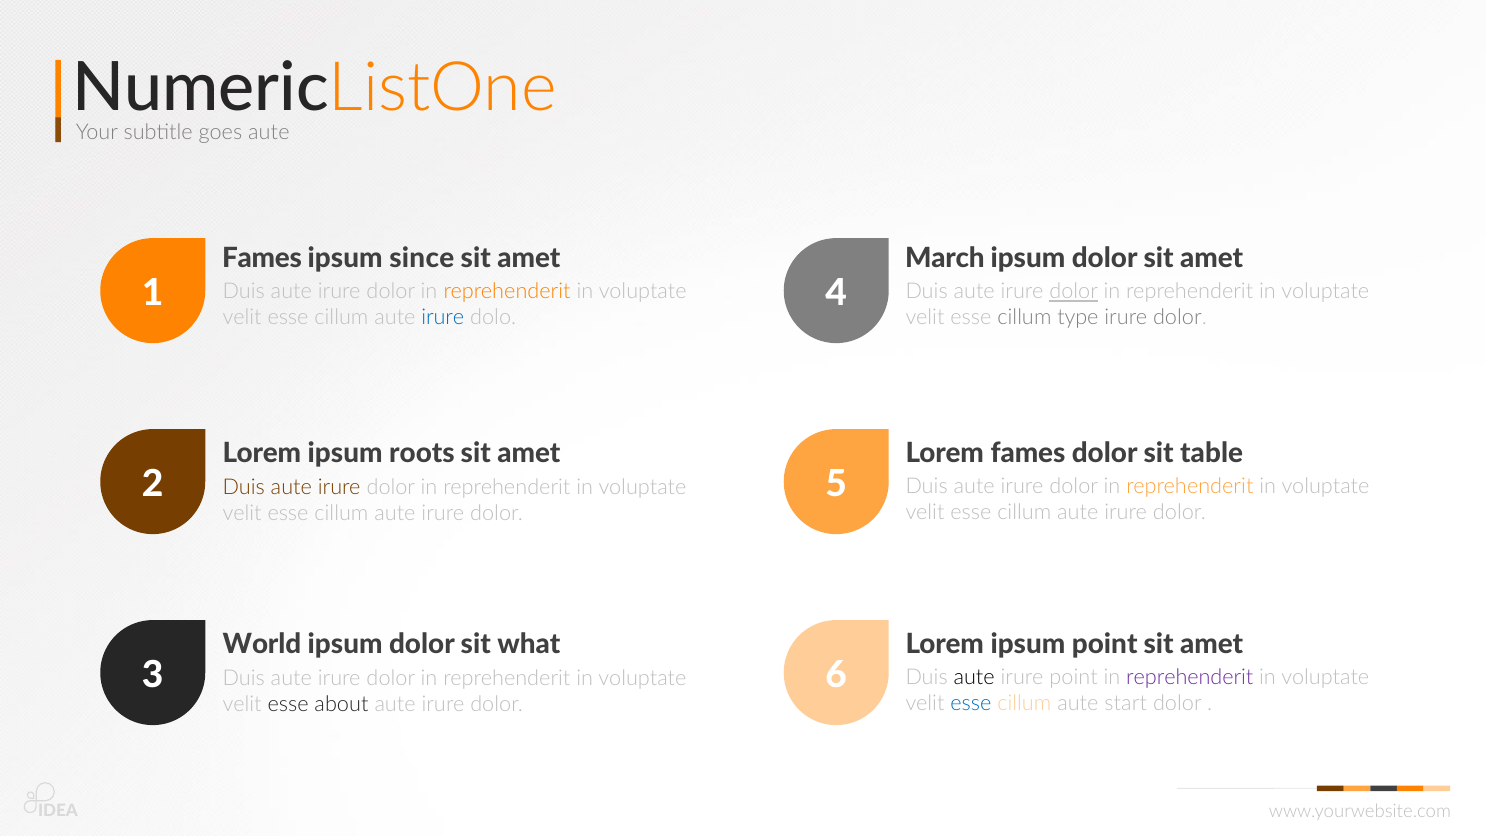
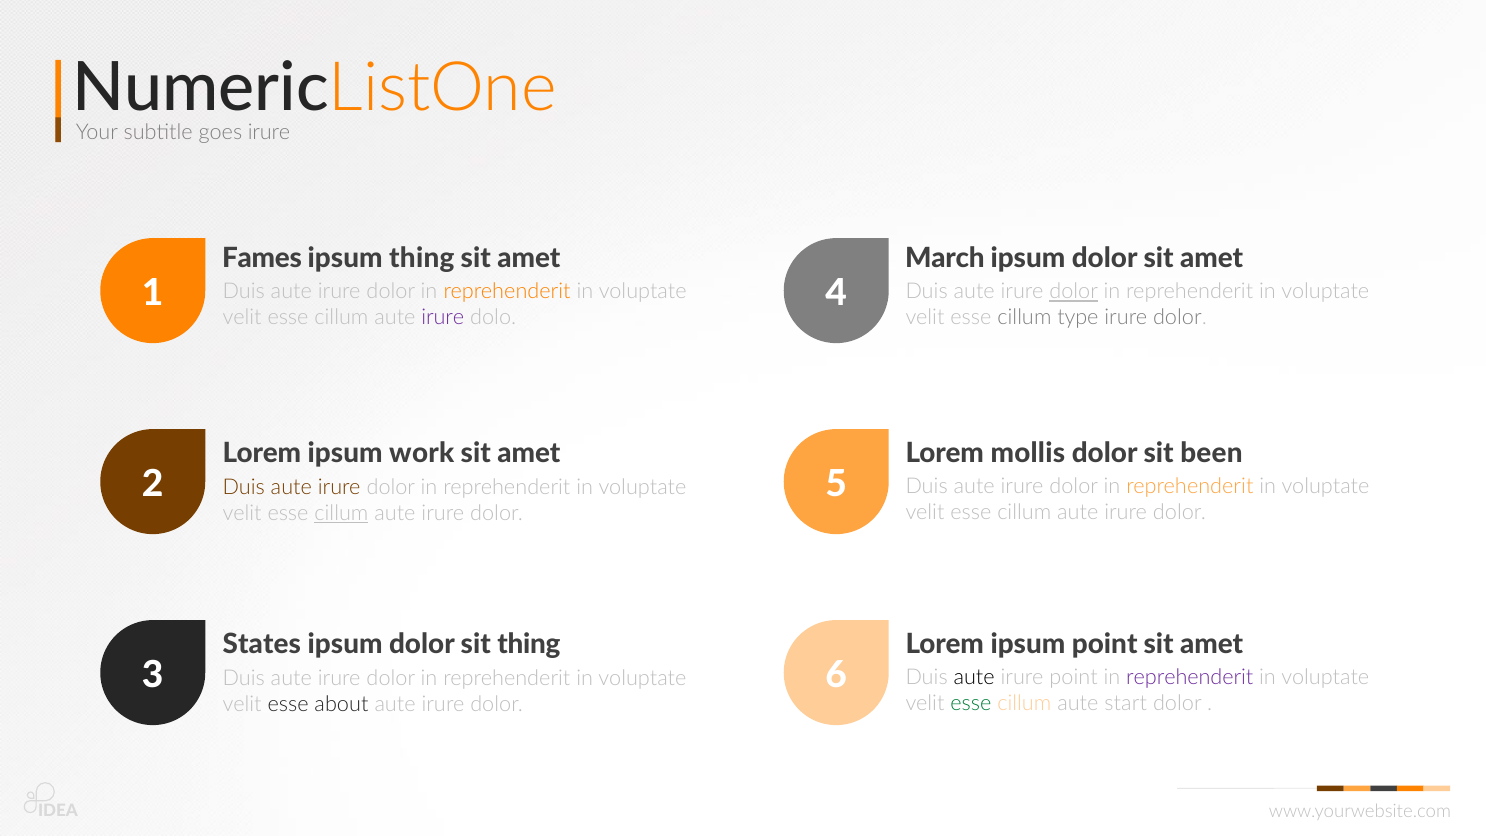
goes aute: aute -> irure (269, 132)
ipsum since: since -> thing (422, 258)
irure colour: blue -> purple (443, 318)
Lorem fames: fames -> mollis (1028, 453)
table: table -> been (1211, 453)
roots: roots -> work (422, 453)
cillum underline: none -> present (341, 513)
World: World -> States (262, 644)
sit what: what -> thing (529, 644)
esse colour: blue -> green (971, 704)
